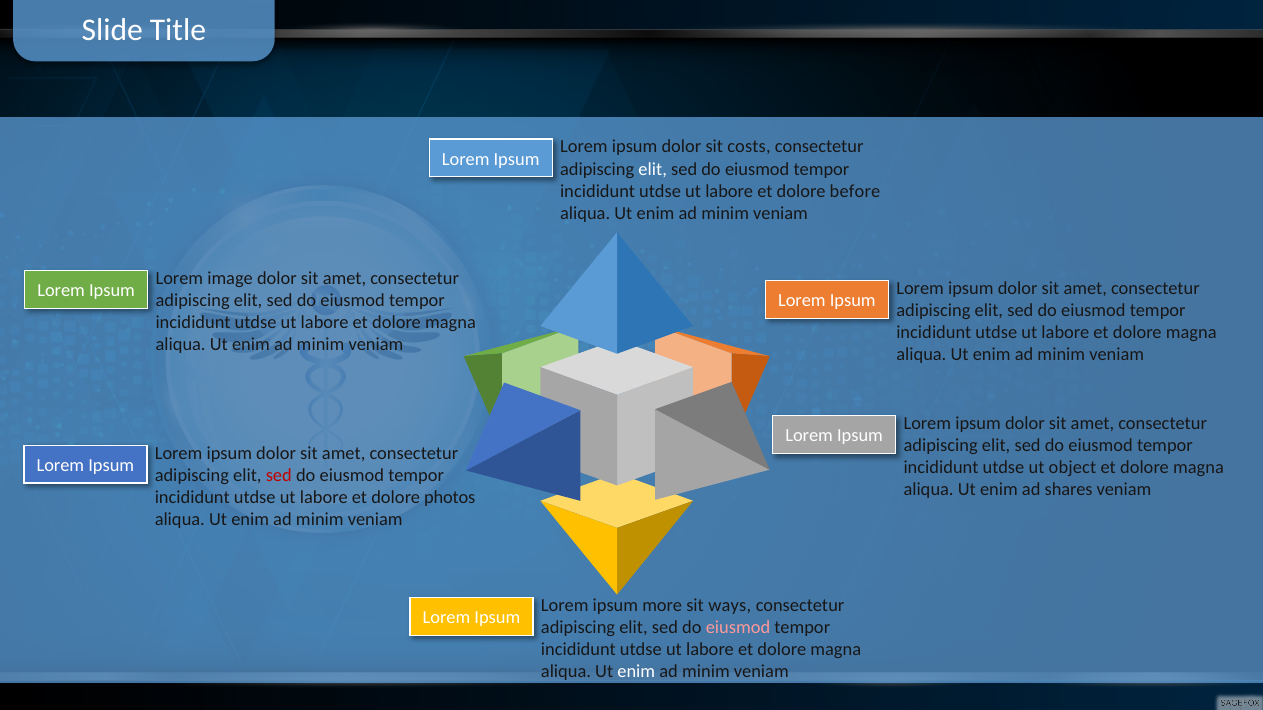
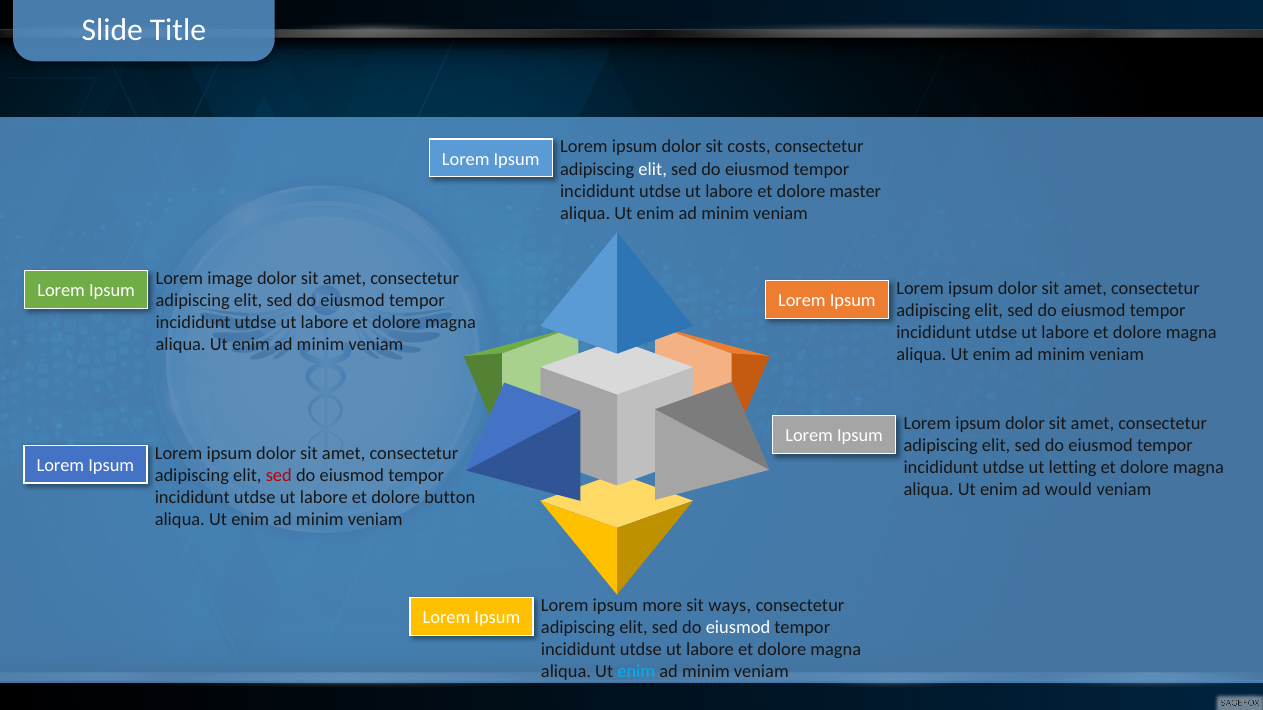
before: before -> master (855, 191)
object: object -> letting (1073, 468)
shares: shares -> would (1068, 490)
photos: photos -> button (450, 498)
eiusmod colour: pink -> white (738, 628)
enim colour: white -> light blue (636, 672)
